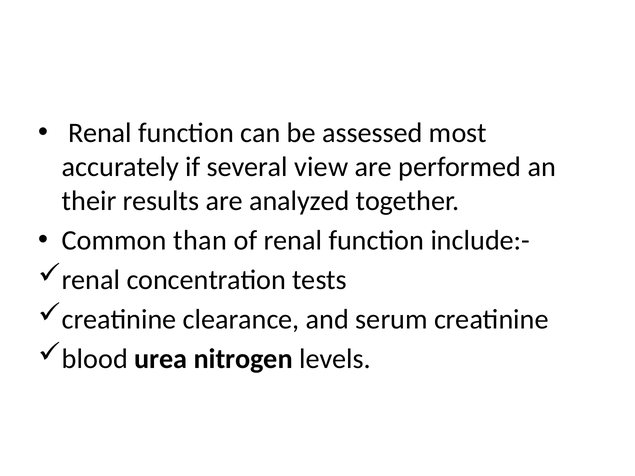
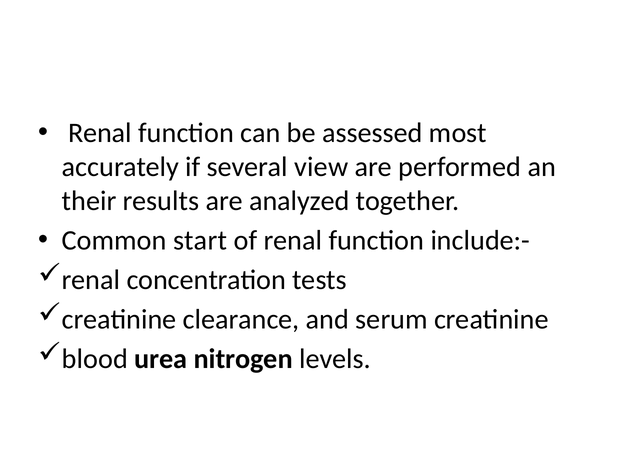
than: than -> start (200, 240)
